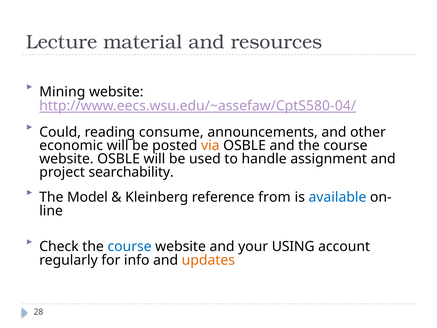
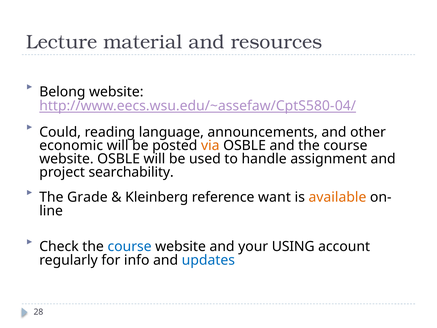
Mining: Mining -> Belong (62, 92)
consume: consume -> language (171, 132)
Model: Model -> Grade (87, 197)
from: from -> want (274, 197)
available colour: blue -> orange (337, 197)
updates colour: orange -> blue (208, 260)
